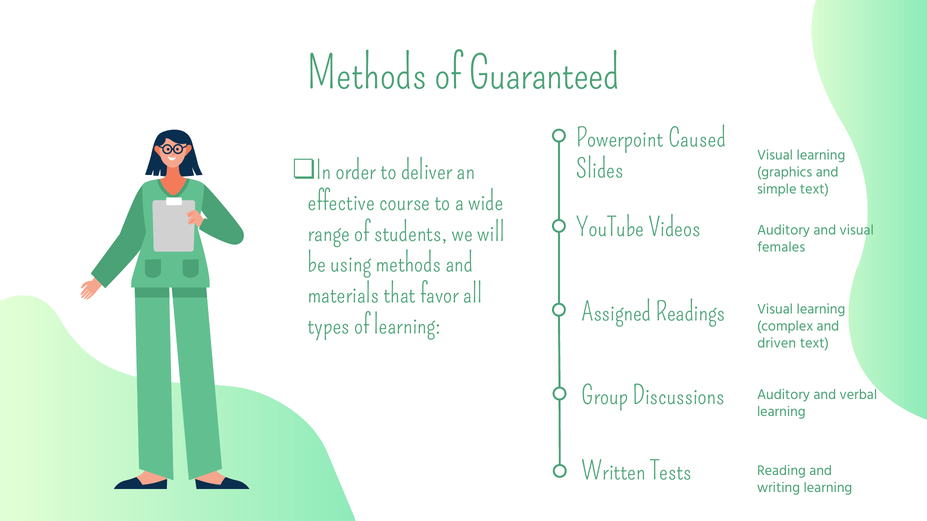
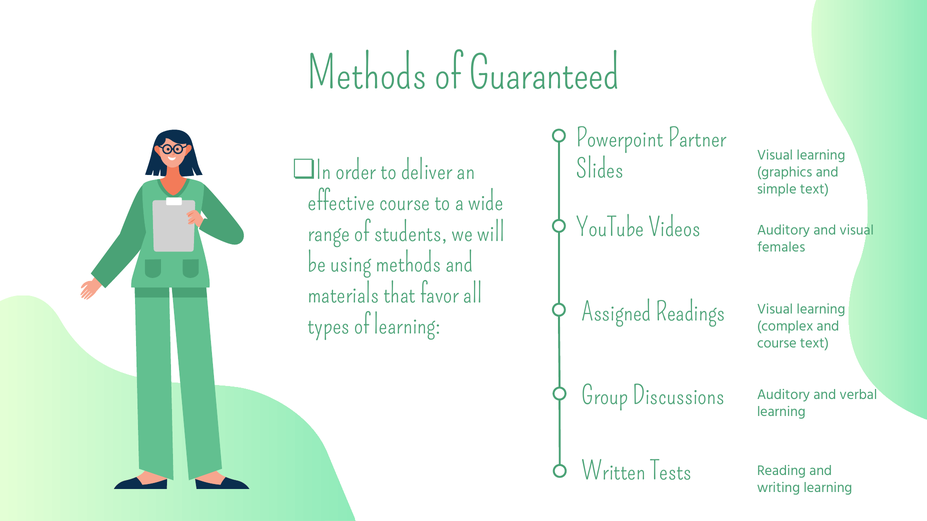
Caused: Caused -> Partner (697, 138)
driven: driven -> course (777, 343)
